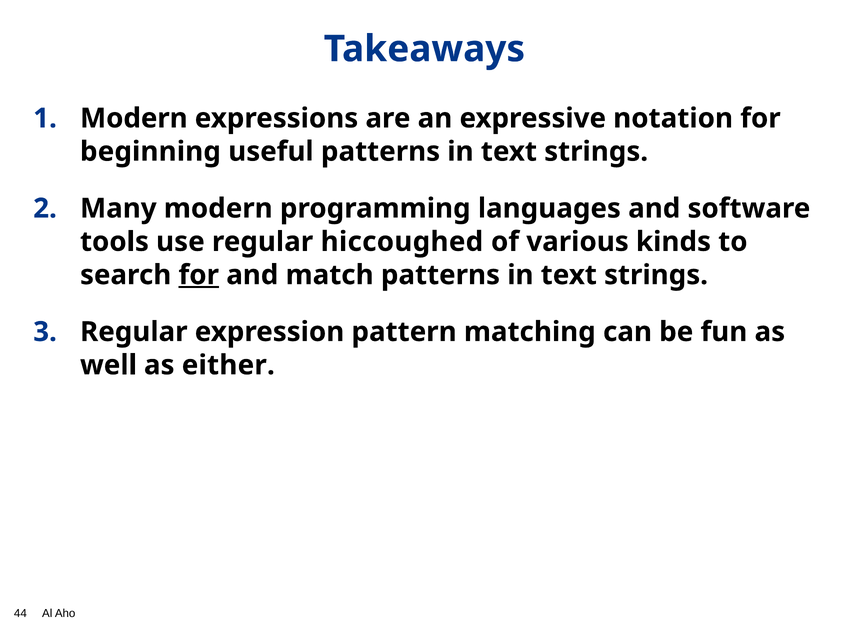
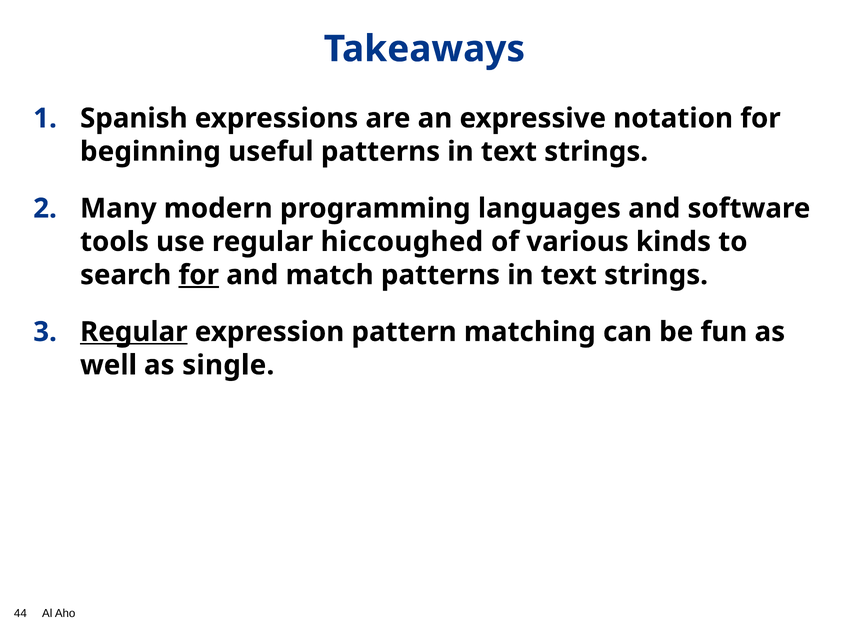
Modern: Modern -> Spanish (134, 118)
Regular underline: none -> present (134, 332)
either: either -> single (228, 365)
